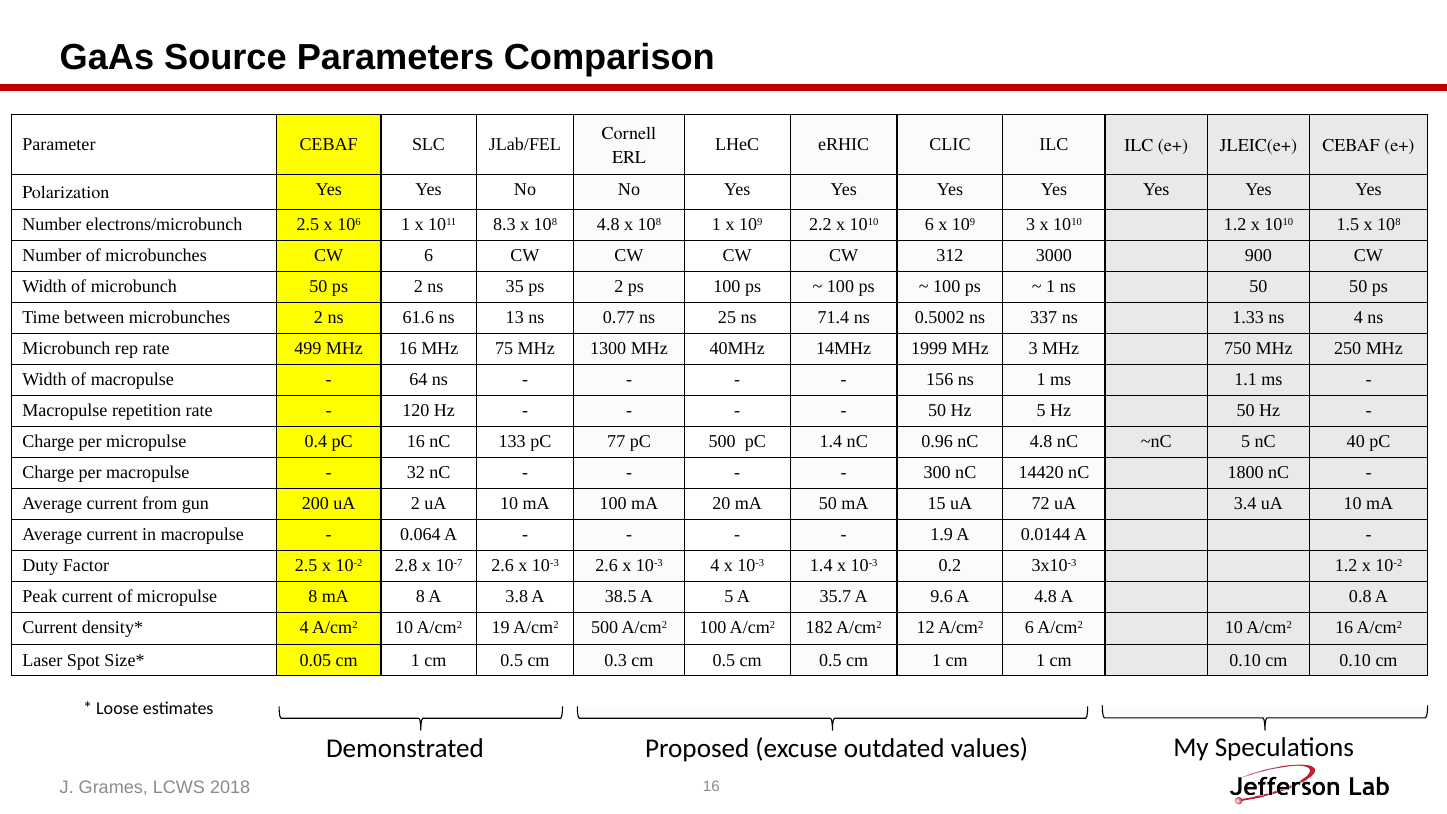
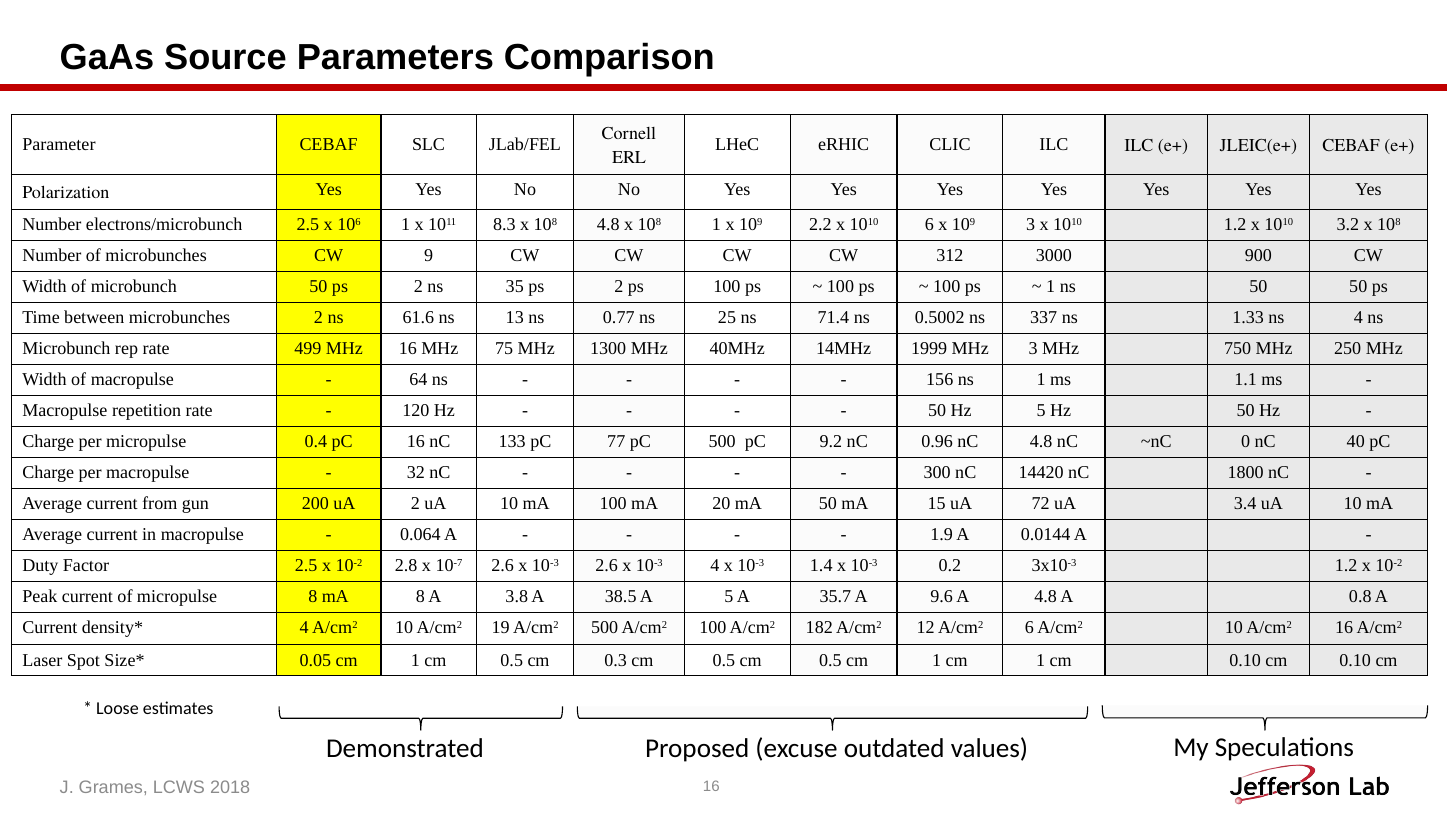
1.5: 1.5 -> 3.2 (1348, 225)
CW 6: 6 -> 9 (429, 256)
pC 1.4: 1.4 -> 9.2 (831, 442)
~nC 5: 5 -> 0 (1246, 442)
